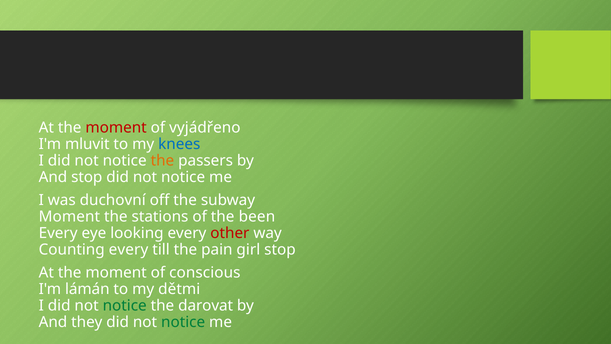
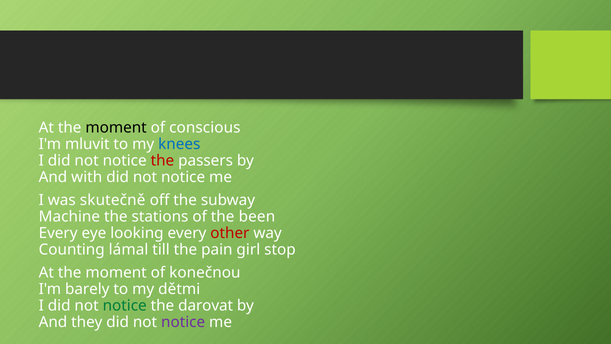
moment colour: red -> black (116, 128)
vyjádřeno: vyjádřeno -> conscious (205, 128)
the colour: orange -> red (162, 161)
And stop: stop -> with (87, 177)
duchovní: duchovní -> skutečně (113, 200)
Moment: Moment -> Machine (69, 216)
Counting every: every -> lámal (129, 249)
conscious: conscious -> konečnou (205, 272)
lámán: lámán -> barely (87, 289)
notice colour: green -> purple (183, 322)
